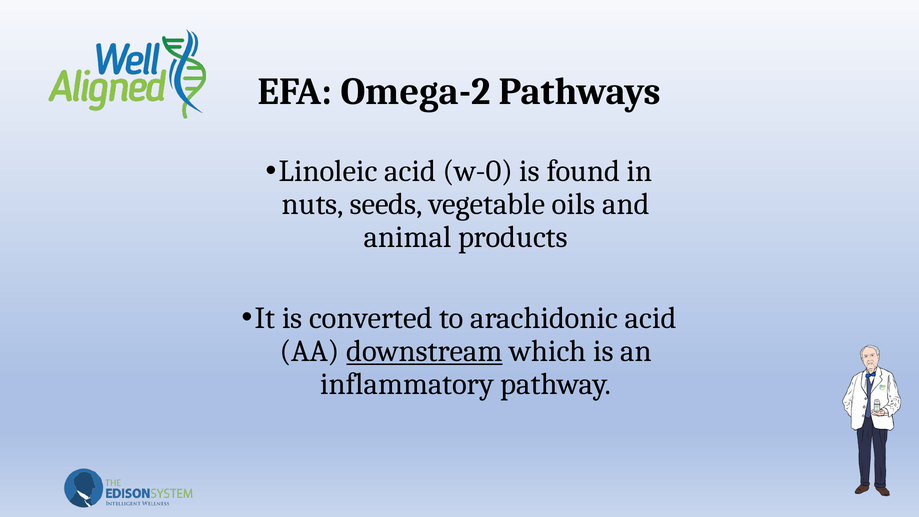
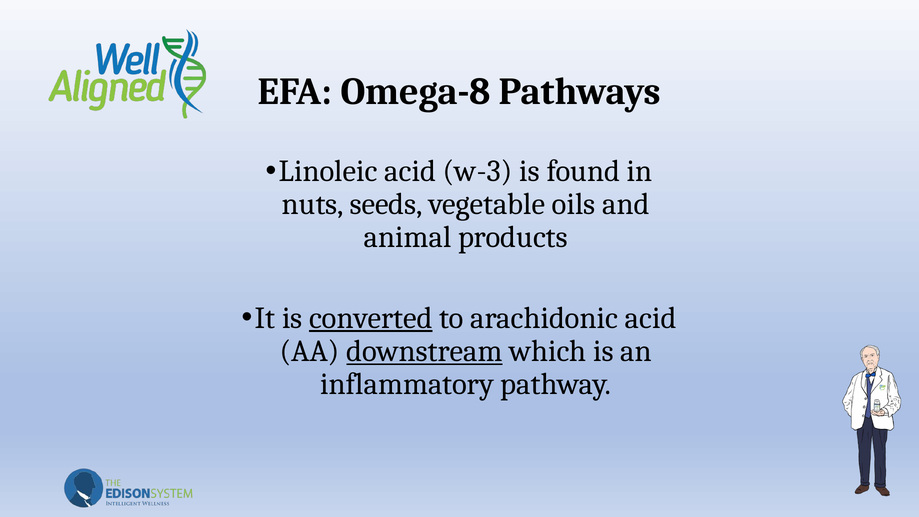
Omega-2: Omega-2 -> Omega-8 (416, 92)
w-0: w-0 -> w-3 (478, 171)
converted underline: none -> present (371, 318)
